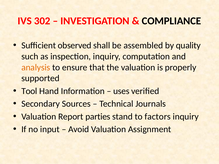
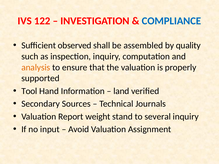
302: 302 -> 122 (42, 21)
COMPLIANCE colour: black -> blue (171, 21)
uses: uses -> land (121, 91)
parties: parties -> weight (98, 117)
factors: factors -> several (158, 117)
